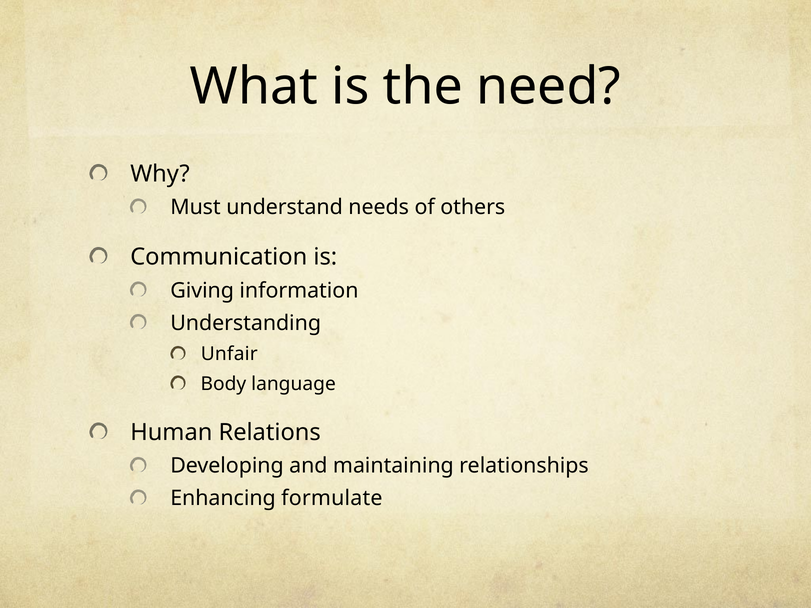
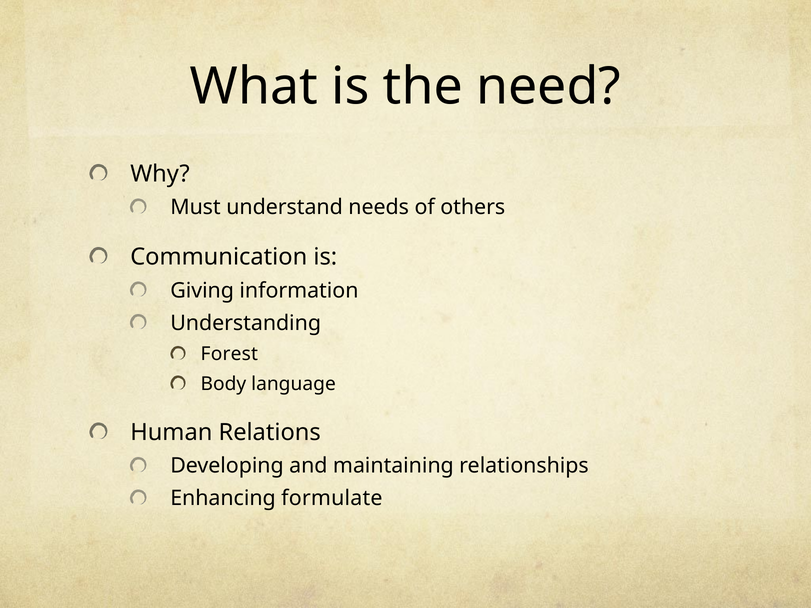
Unfair: Unfair -> Forest (229, 354)
